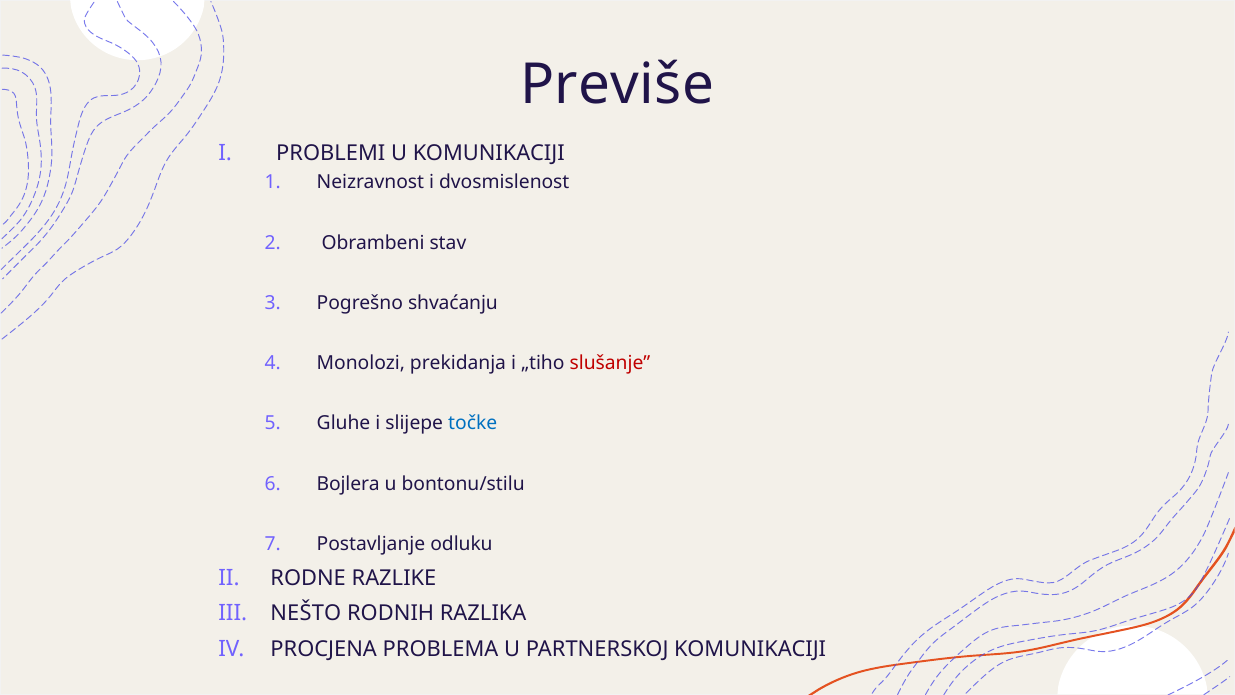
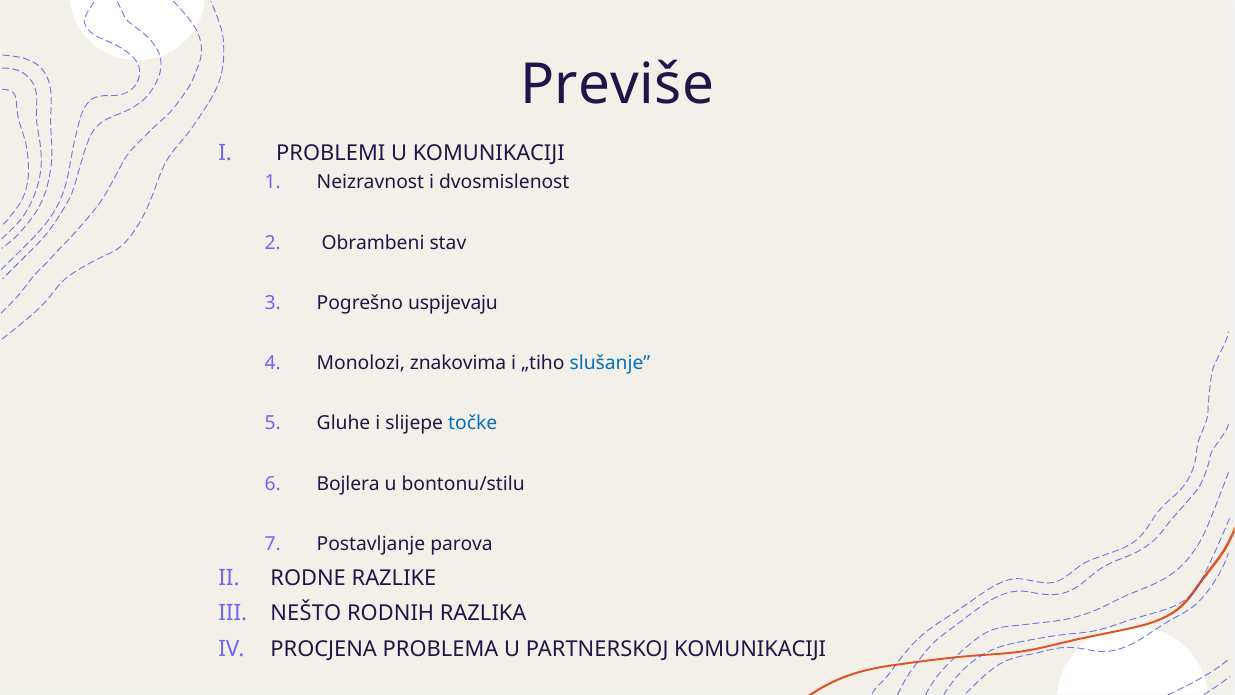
shvaćanju: shvaćanju -> uspijevaju (453, 303)
prekidanja: prekidanja -> znakovima (458, 363)
slušanje colour: red -> blue (610, 363)
odluku: odluku -> parova (462, 544)
